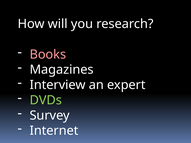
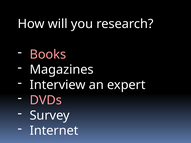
DVDs colour: light green -> pink (46, 100)
